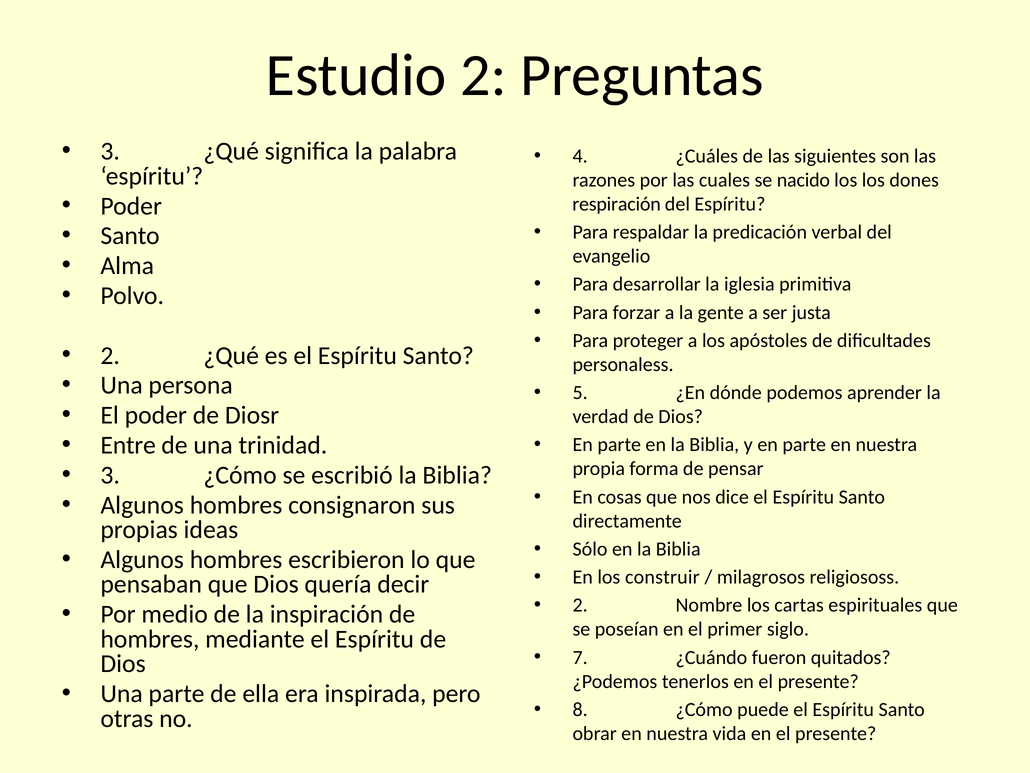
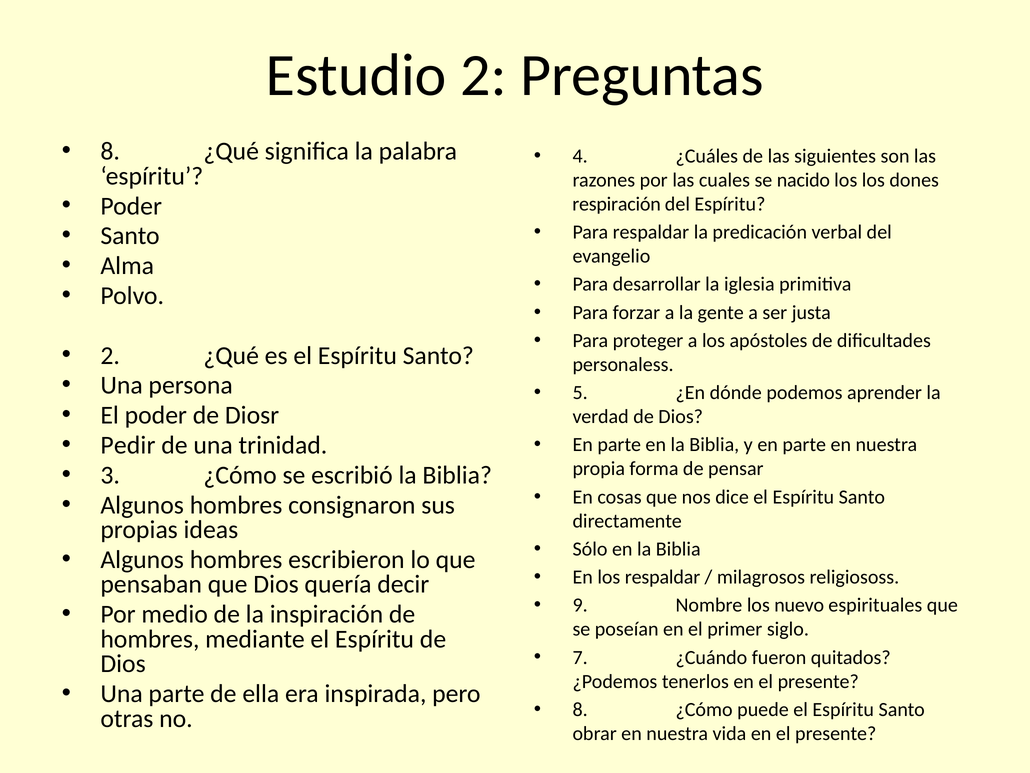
3: 3 -> 8 (110, 151)
Entre: Entre -> Pedir (128, 445)
los construir: construir -> respaldar (663, 577)
2: 2 -> 9 (580, 605)
cartas: cartas -> nuevo (799, 605)
